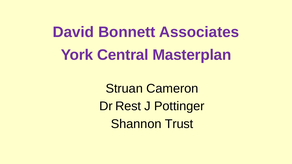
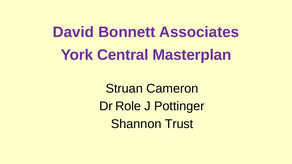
Rest: Rest -> Role (128, 106)
